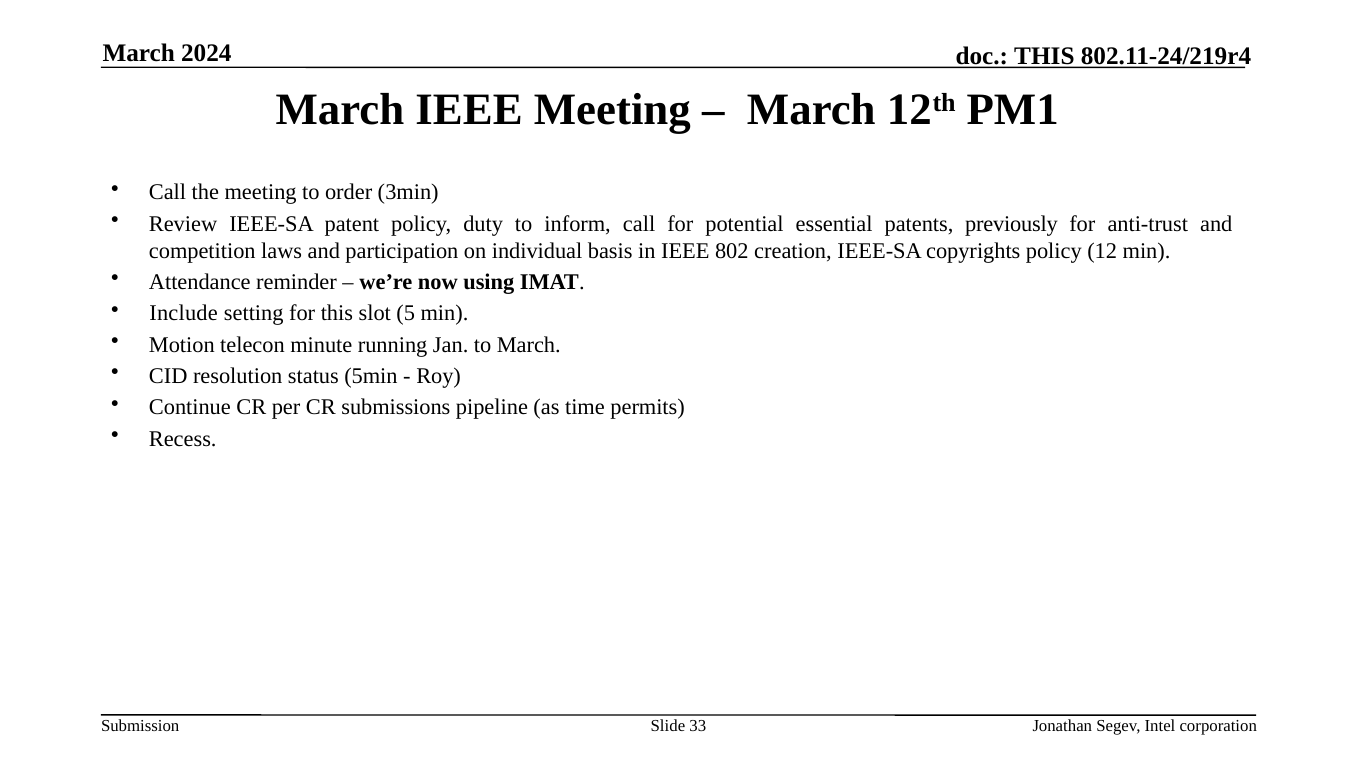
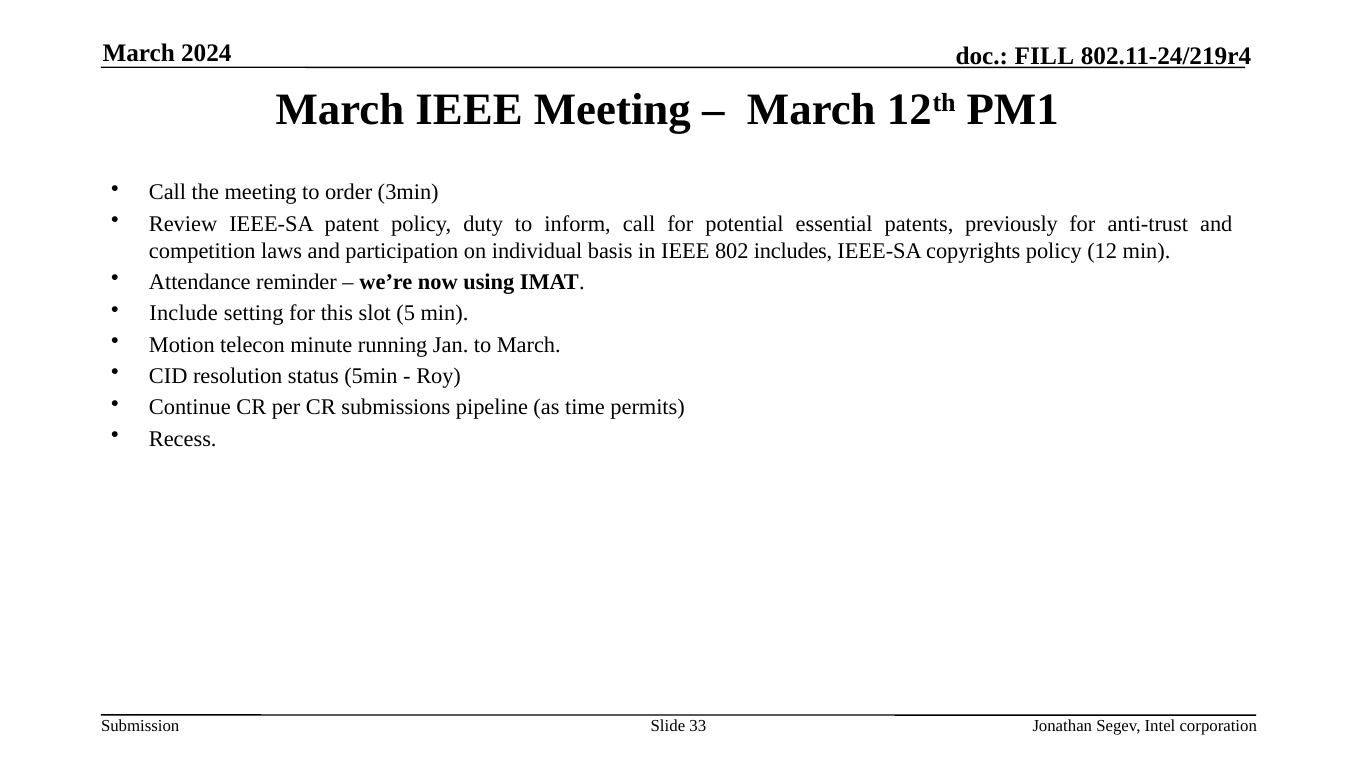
THIS: THIS -> FILL (1044, 56)
creation: creation -> includes (793, 251)
